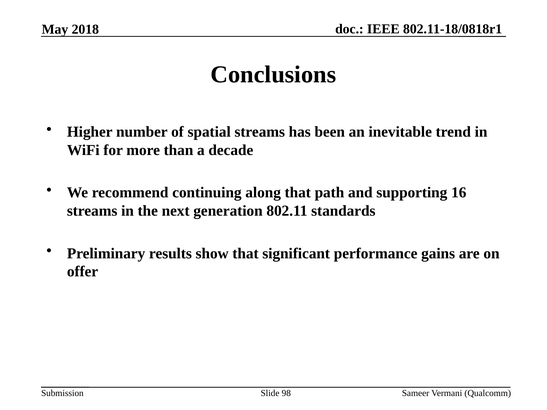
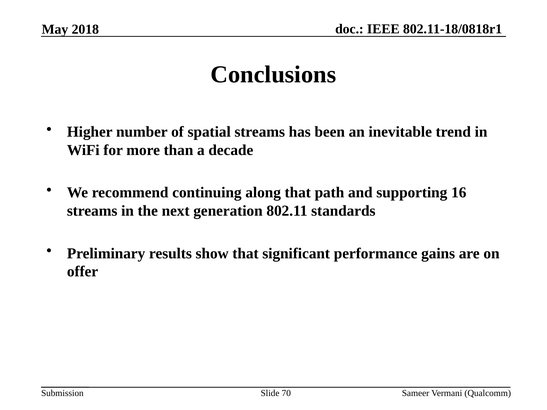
98: 98 -> 70 (286, 393)
